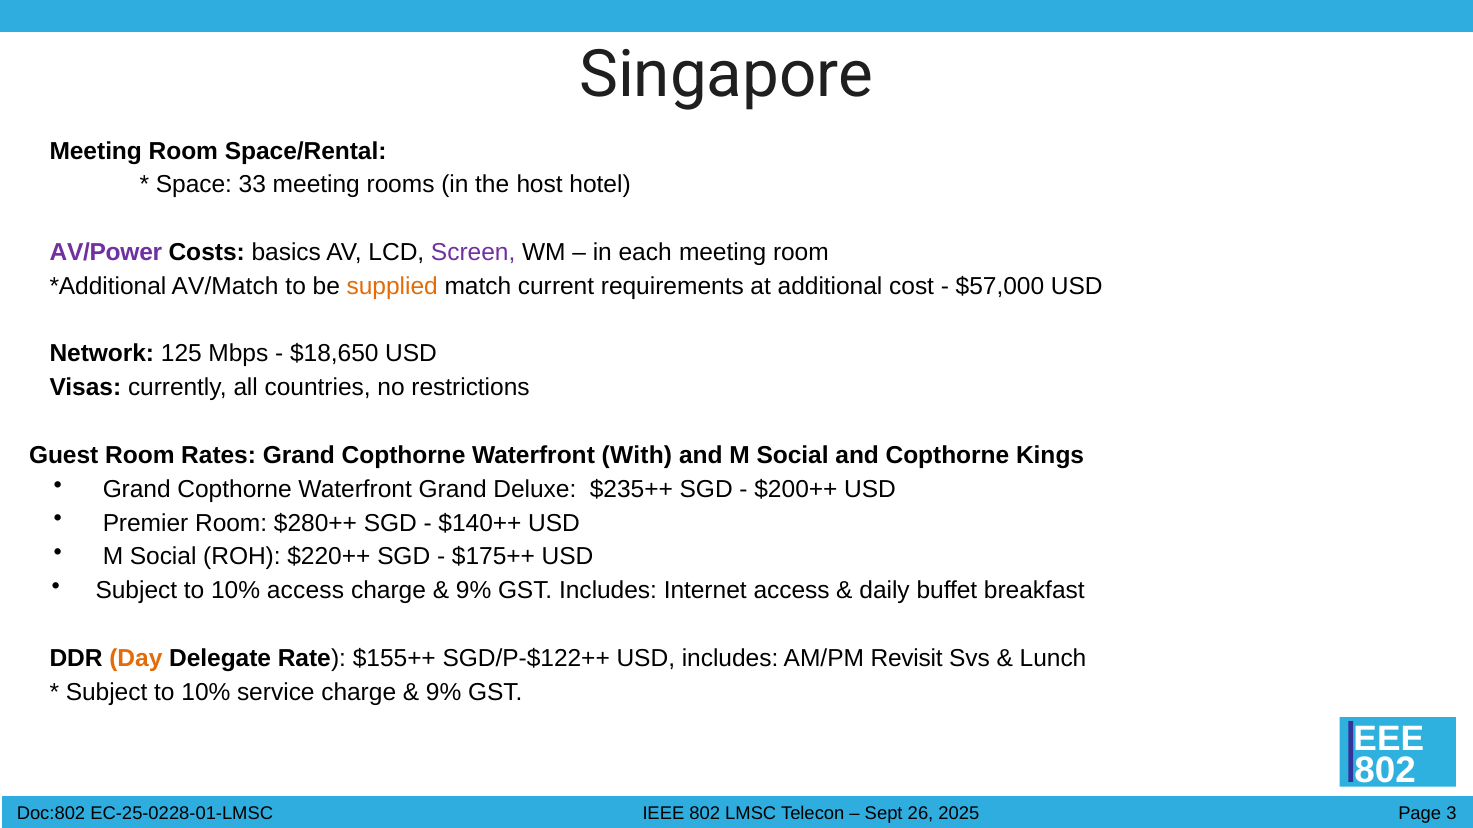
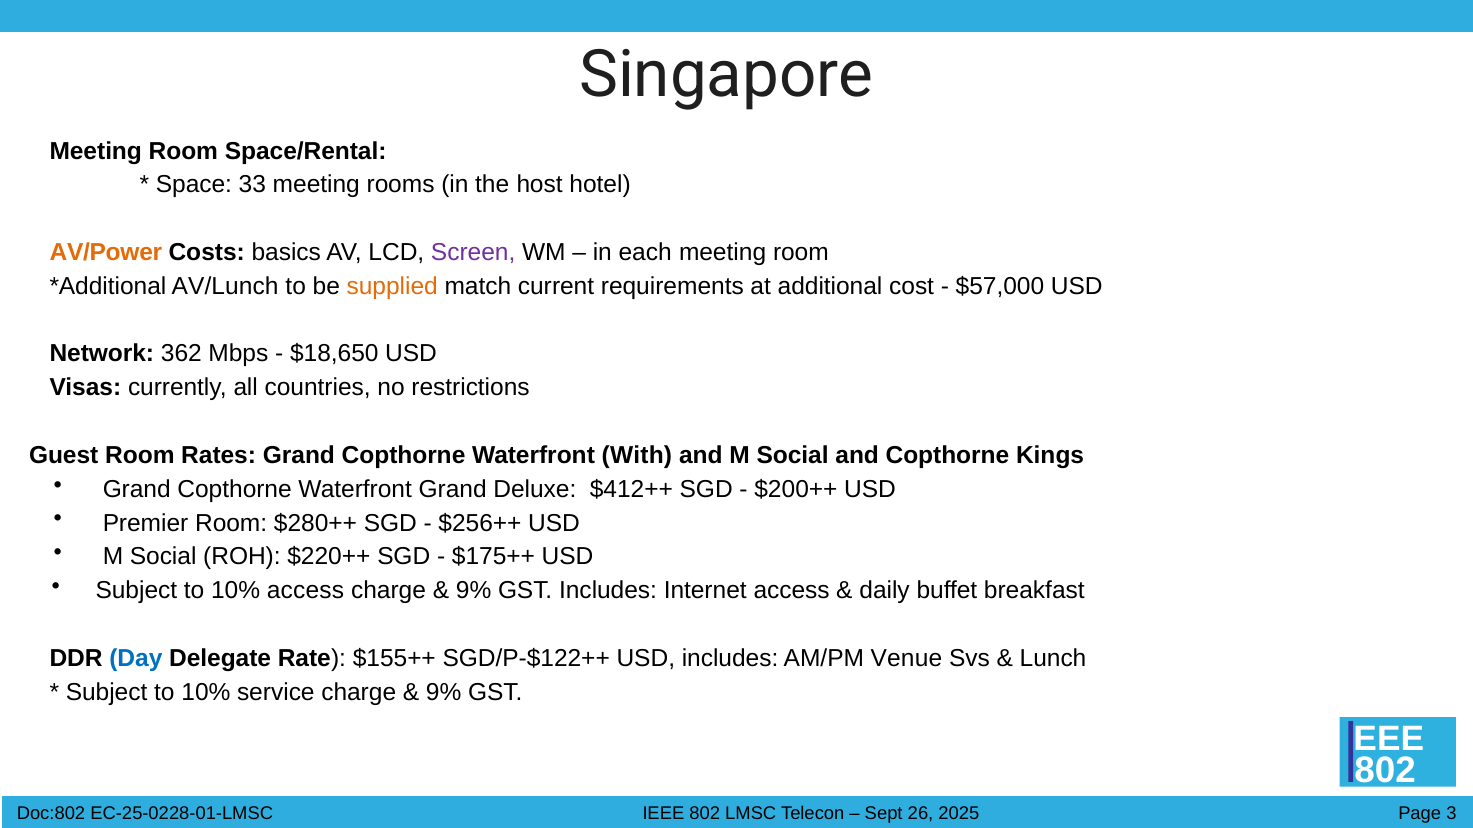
AV/Power colour: purple -> orange (106, 253)
AV/Match: AV/Match -> AV/Lunch (225, 286)
125: 125 -> 362 (181, 354)
$235++: $235++ -> $412++ (631, 489)
$140++: $140++ -> $256++ (480, 523)
Day colour: orange -> blue (136, 659)
Revisit: Revisit -> Venue (906, 659)
